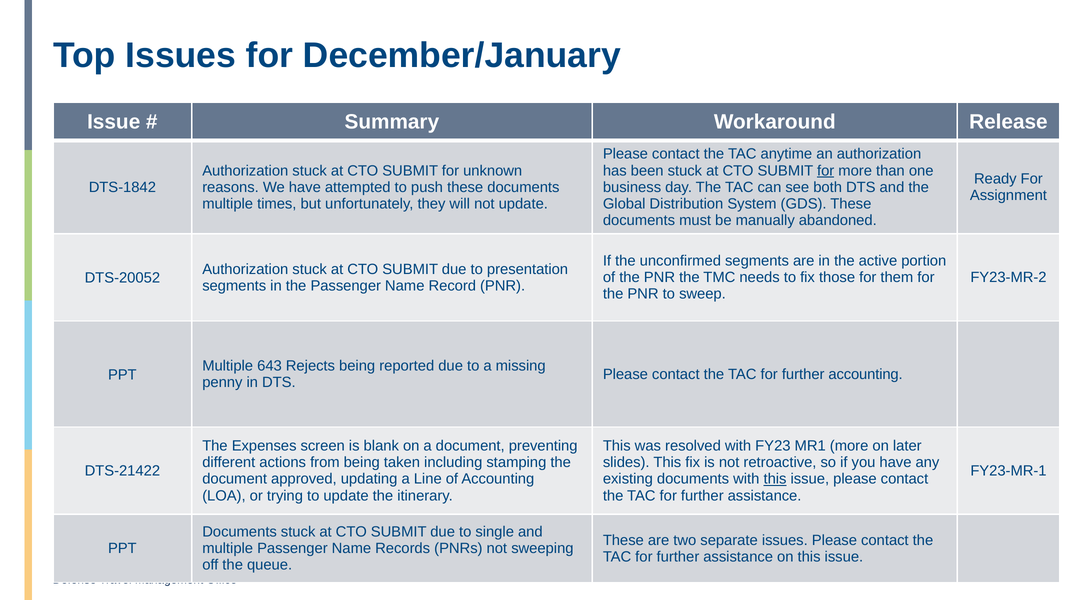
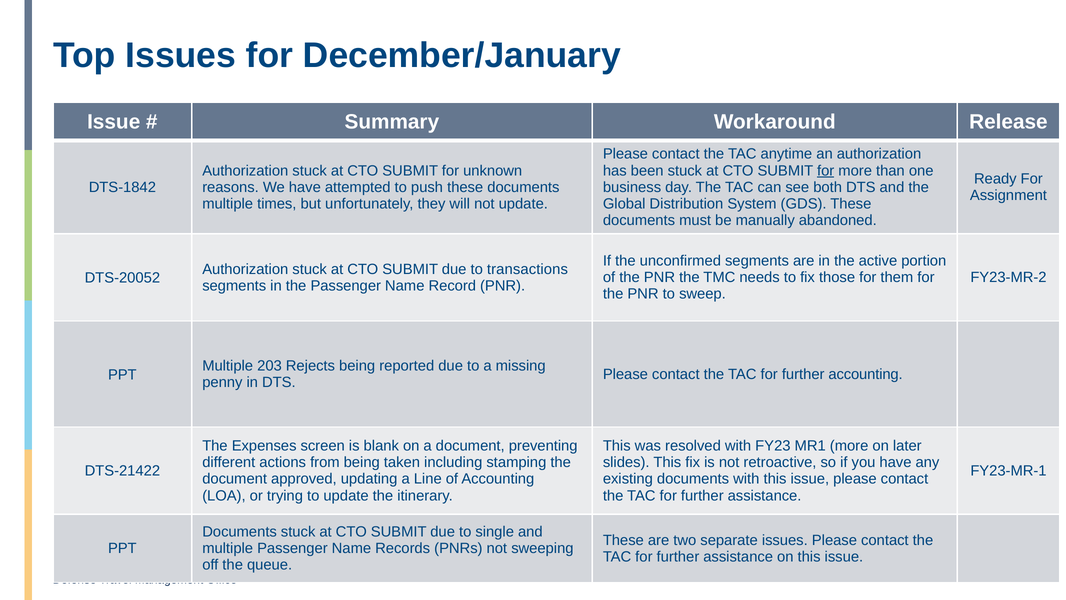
presentation: presentation -> transactions (527, 269)
643: 643 -> 203 (270, 366)
this underline: present -> none (775, 479)
